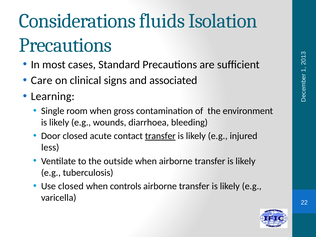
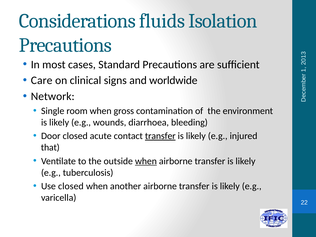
associated: associated -> worldwide (173, 80)
Learning: Learning -> Network (53, 96)
less: less -> that (50, 148)
when underline: none -> present (146, 161)
controls: controls -> another (126, 186)
